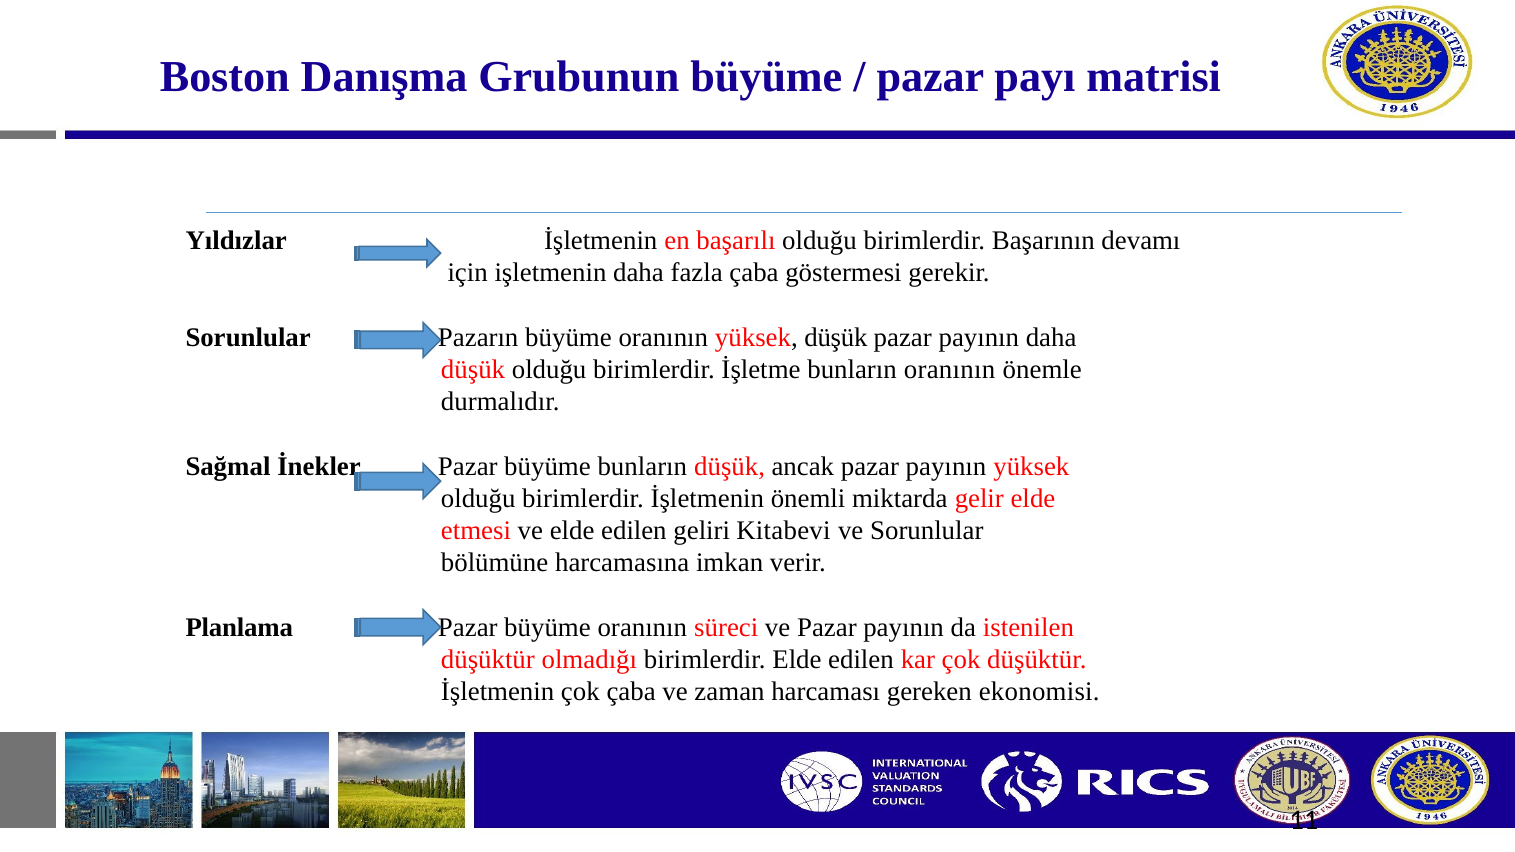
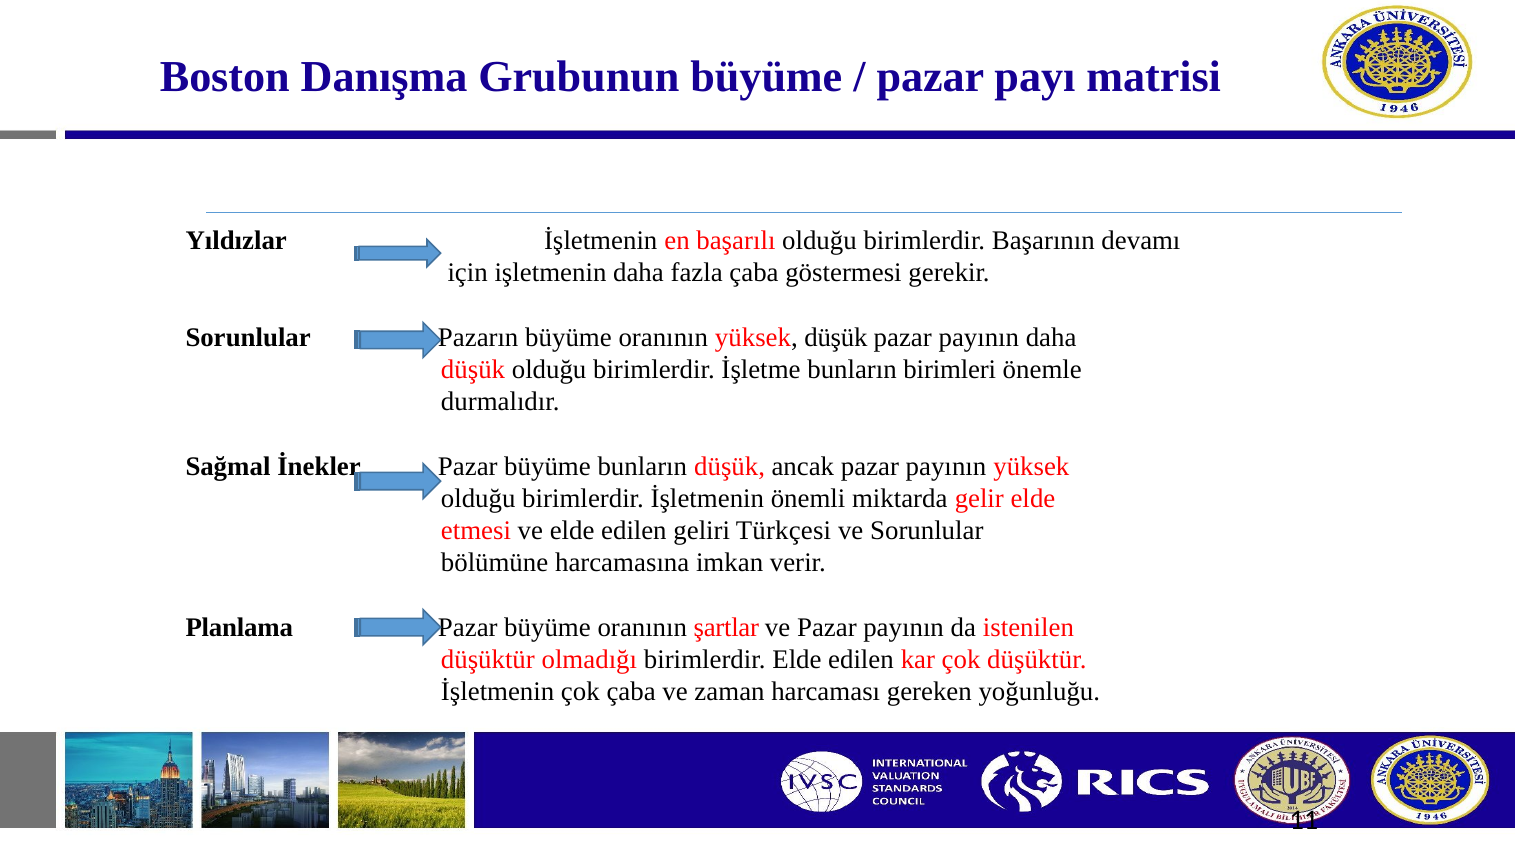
bunların oranının: oranının -> birimleri (950, 370)
Kitabevi: Kitabevi -> Türkçesi (783, 531)
süreci: süreci -> şartlar (726, 627)
ekonomisi: ekonomisi -> yoğunluğu (1039, 692)
